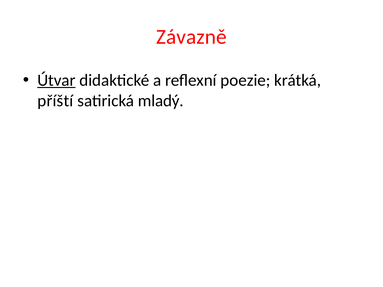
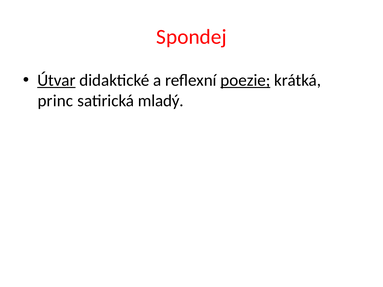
Závazně: Závazně -> Spondej (191, 37)
poezie underline: none -> present (245, 80)
příští: příští -> princ (55, 101)
